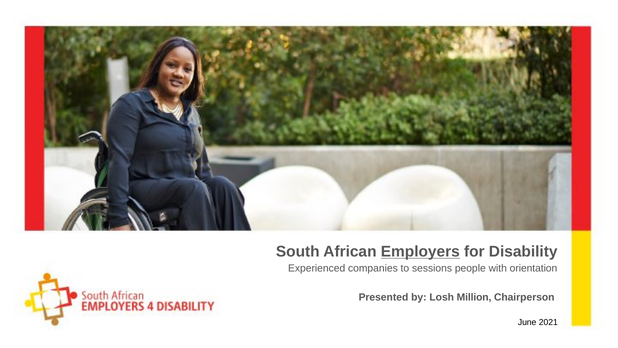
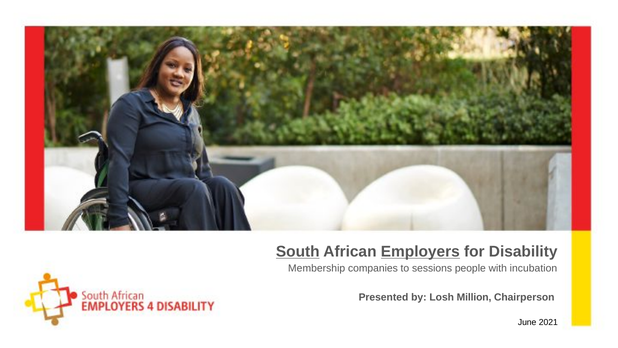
South underline: none -> present (298, 251)
Experienced: Experienced -> Membership (317, 268)
orientation: orientation -> incubation (533, 268)
